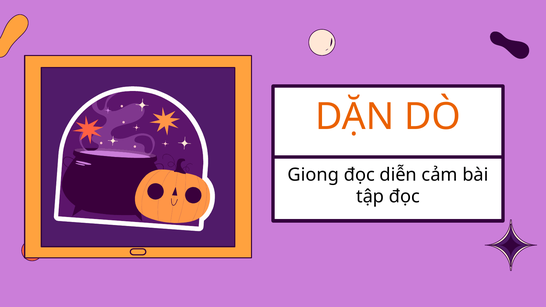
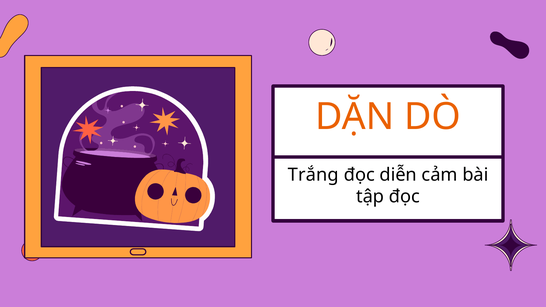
Giọng: Giọng -> Trắng (313, 175)
